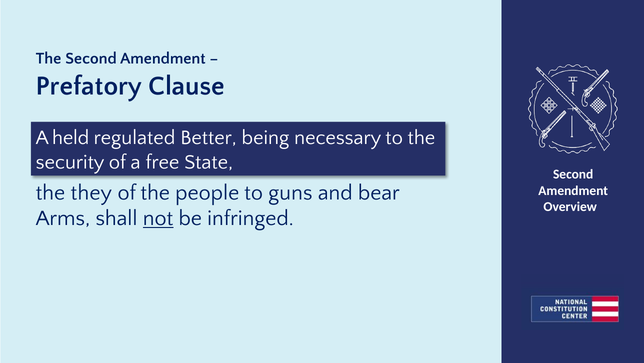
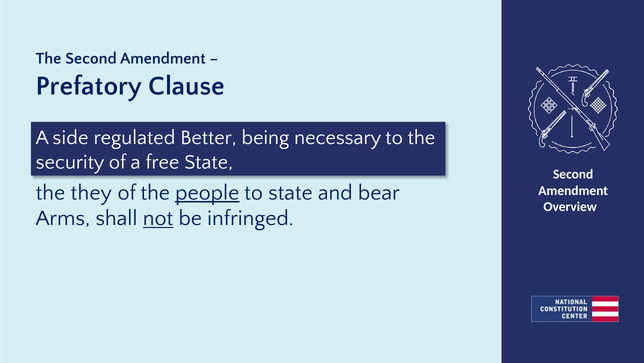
held: held -> side (70, 137)
people underline: none -> present (207, 192)
to guns: guns -> state (290, 192)
